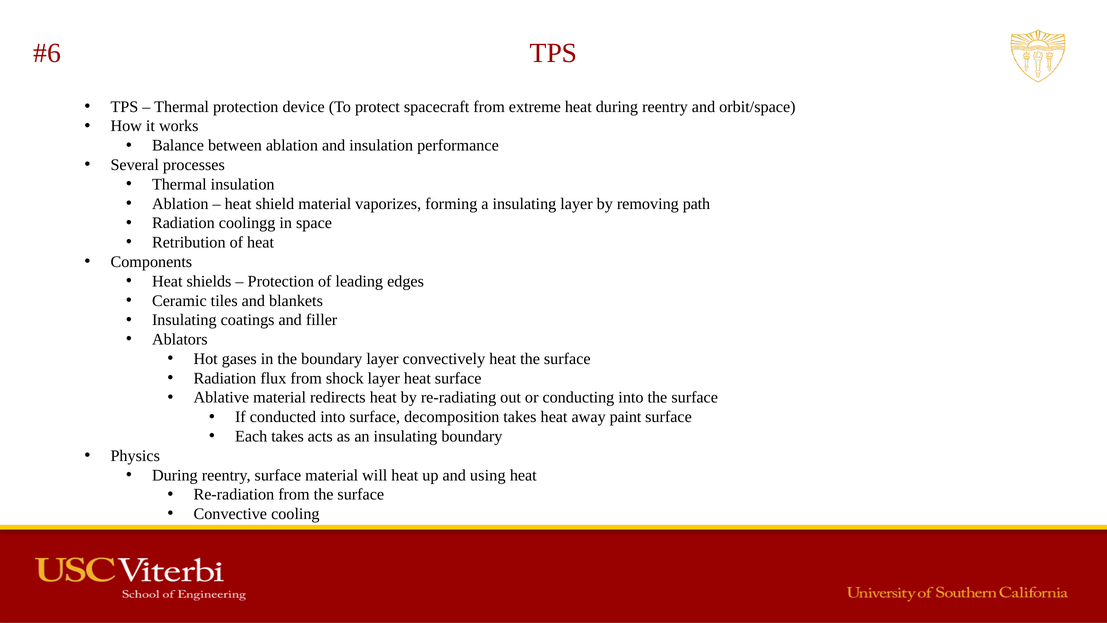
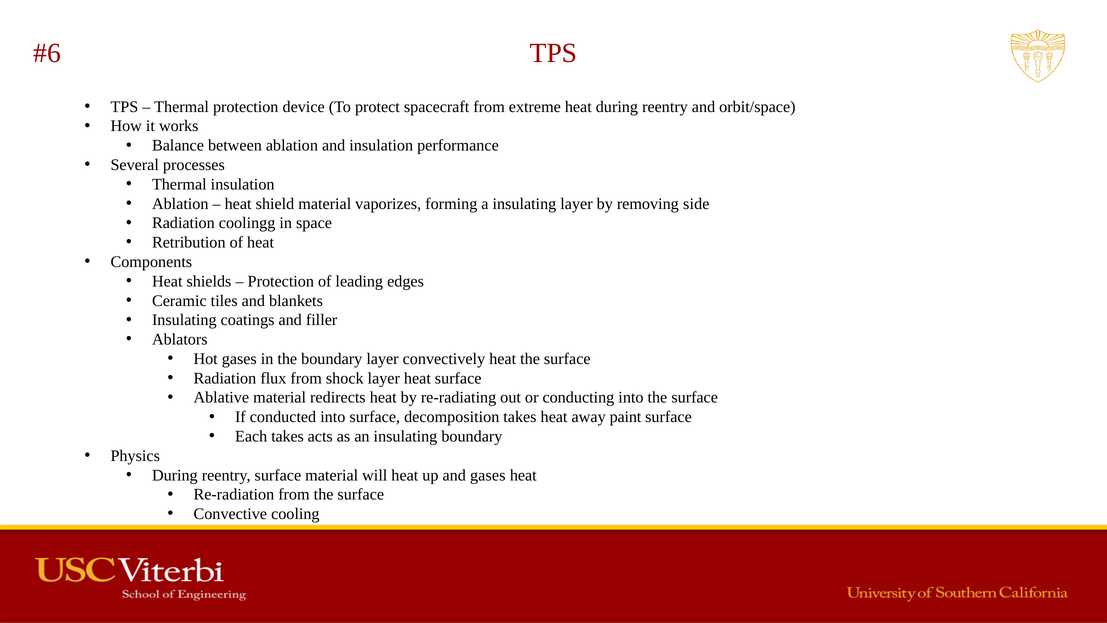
path: path -> side (696, 204)
and using: using -> gases (488, 475)
